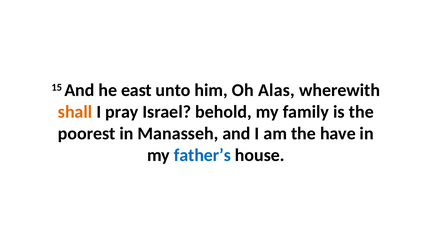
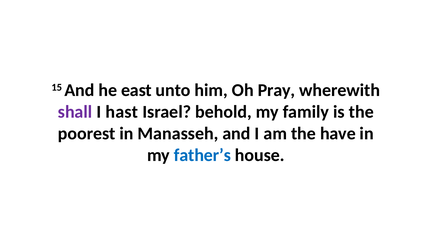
Alas: Alas -> Pray (276, 90)
shall colour: orange -> purple (75, 112)
pray: pray -> hast (122, 112)
